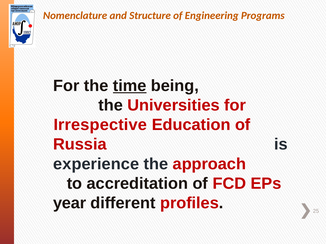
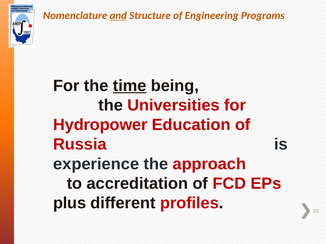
and underline: none -> present (118, 16)
Irrespective: Irrespective -> Hydropower (100, 125)
year: year -> plus (70, 203)
